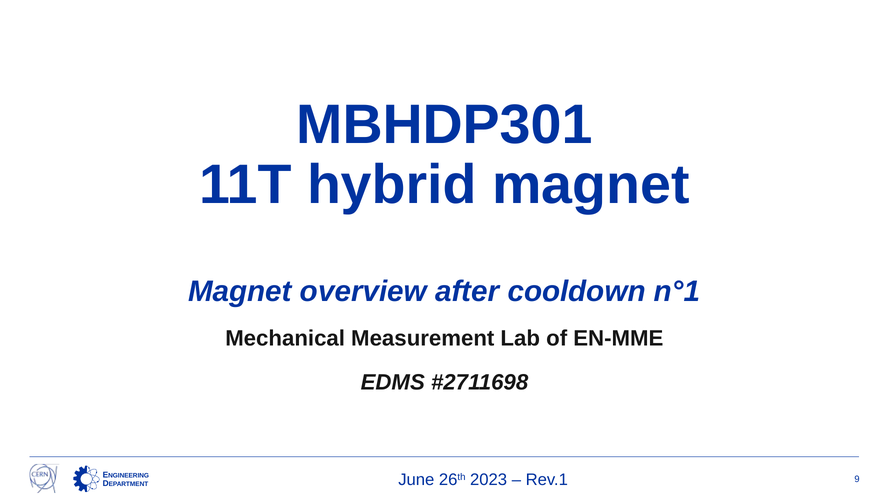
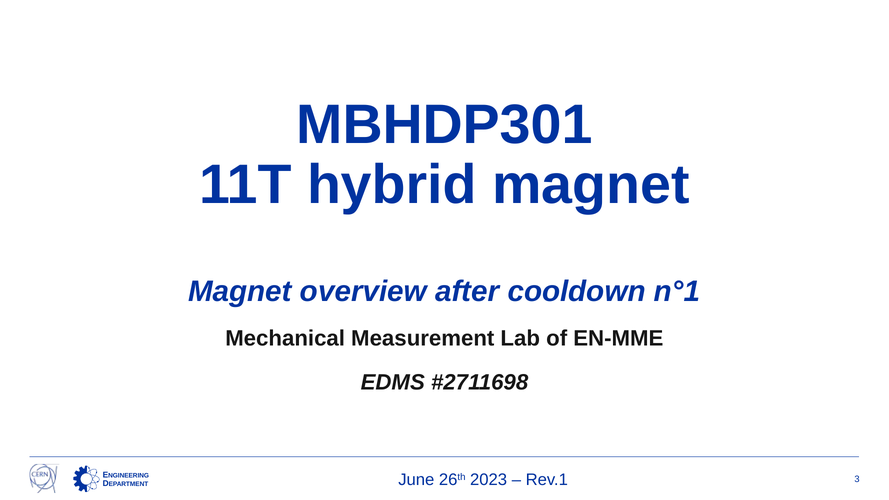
9: 9 -> 3 (857, 479)
